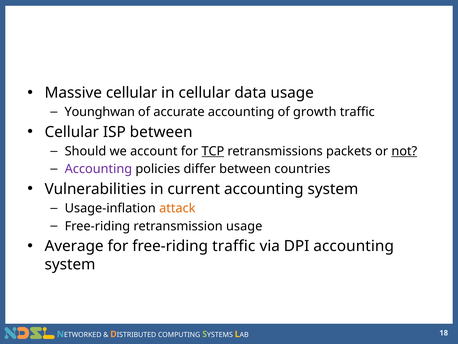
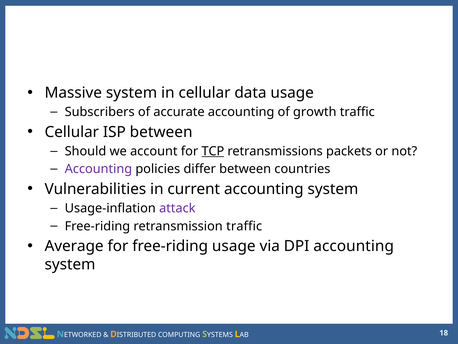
Massive cellular: cellular -> system (132, 93)
Younghwan: Younghwan -> Subscribers (100, 112)
not underline: present -> none (404, 151)
attack colour: orange -> purple (177, 208)
retransmission usage: usage -> traffic (244, 226)
free-riding traffic: traffic -> usage (234, 246)
